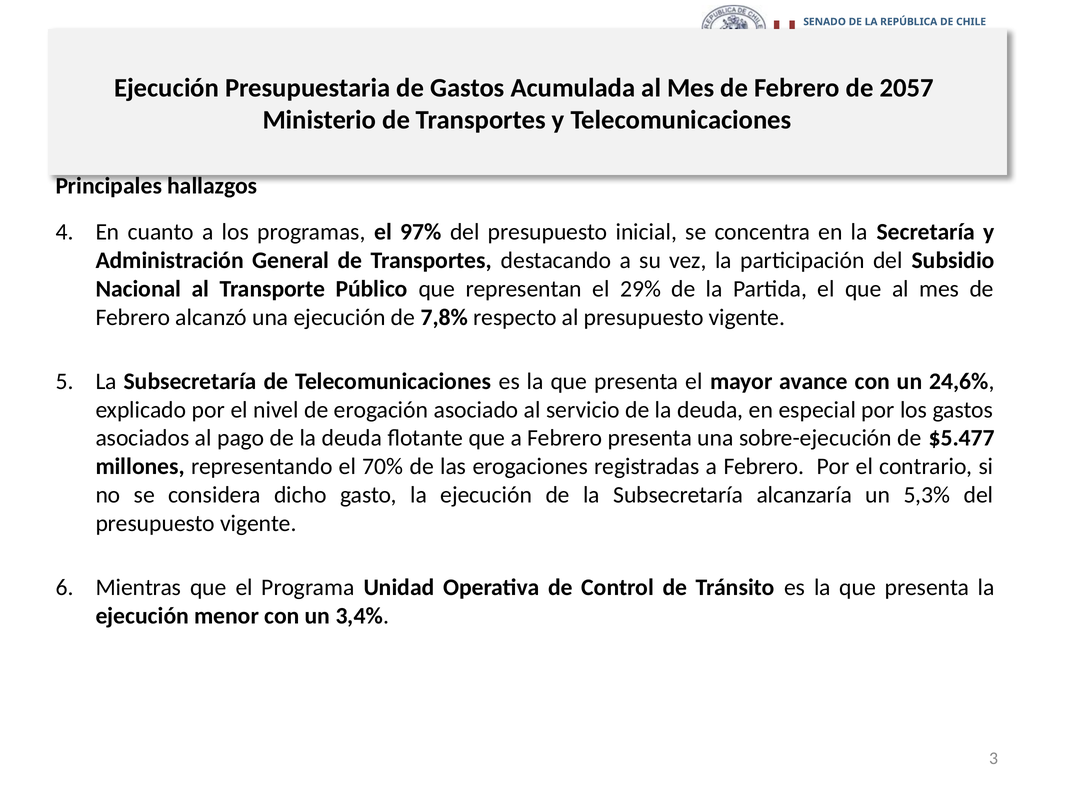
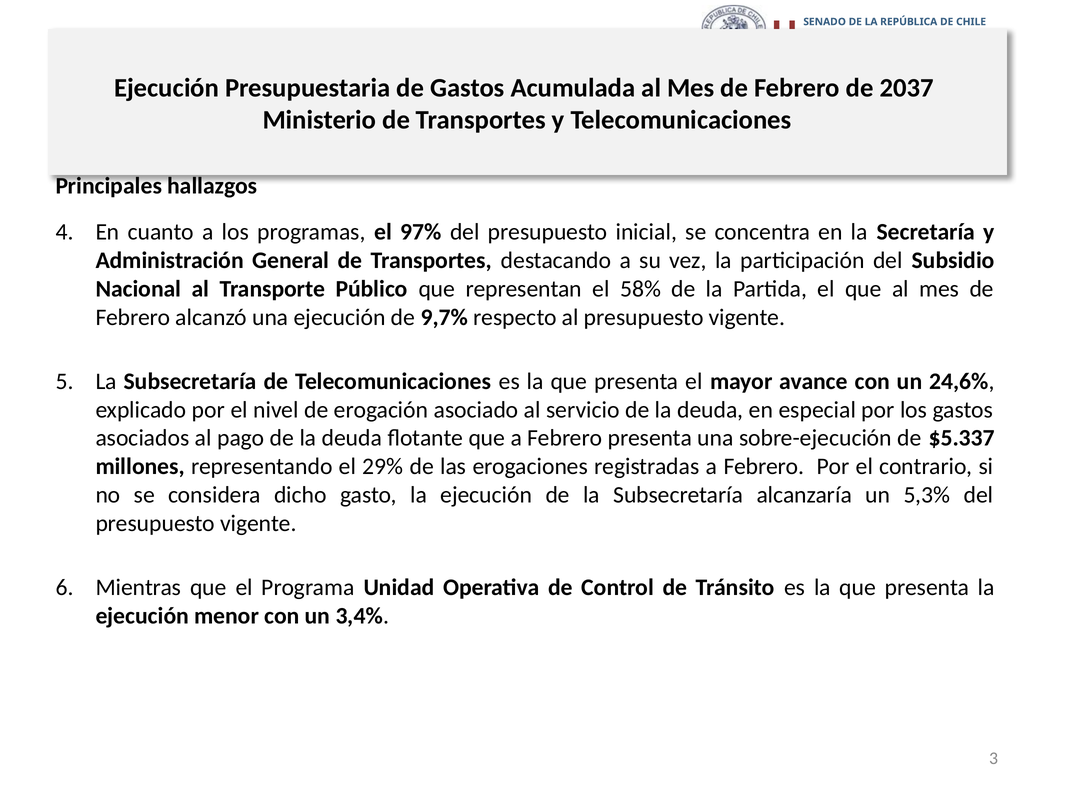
2057: 2057 -> 2037 (907, 88)
29%: 29% -> 58% (640, 289)
7,8%: 7,8% -> 9,7% (444, 317)
$5.477: $5.477 -> $5.337 (962, 438)
70%: 70% -> 29% (383, 467)
